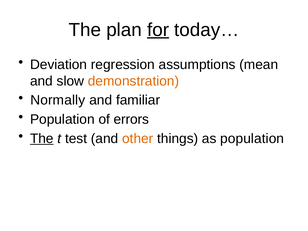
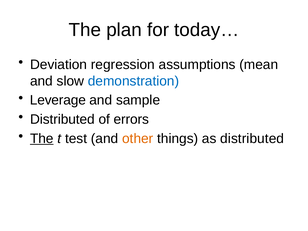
for underline: present -> none (158, 30)
demonstration colour: orange -> blue (133, 81)
Normally: Normally -> Leverage (58, 100)
familiar: familiar -> sample (138, 100)
Population: Population -> Distributed (62, 119)
as population: population -> distributed (252, 139)
